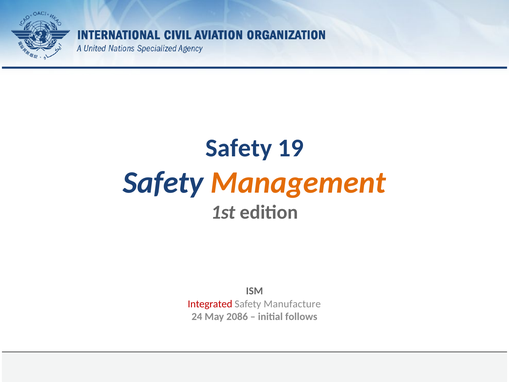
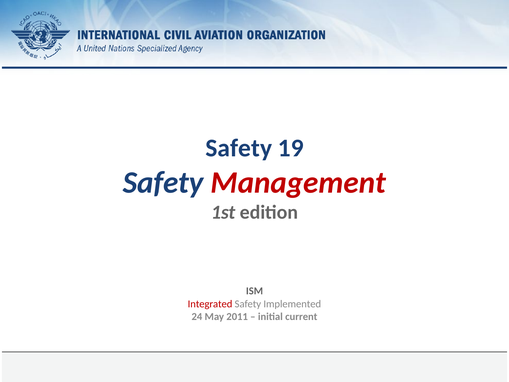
Management colour: orange -> red (298, 182)
Manufacture: Manufacture -> Implemented (292, 304)
2086: 2086 -> 2011 (237, 317)
follows: follows -> current (301, 317)
